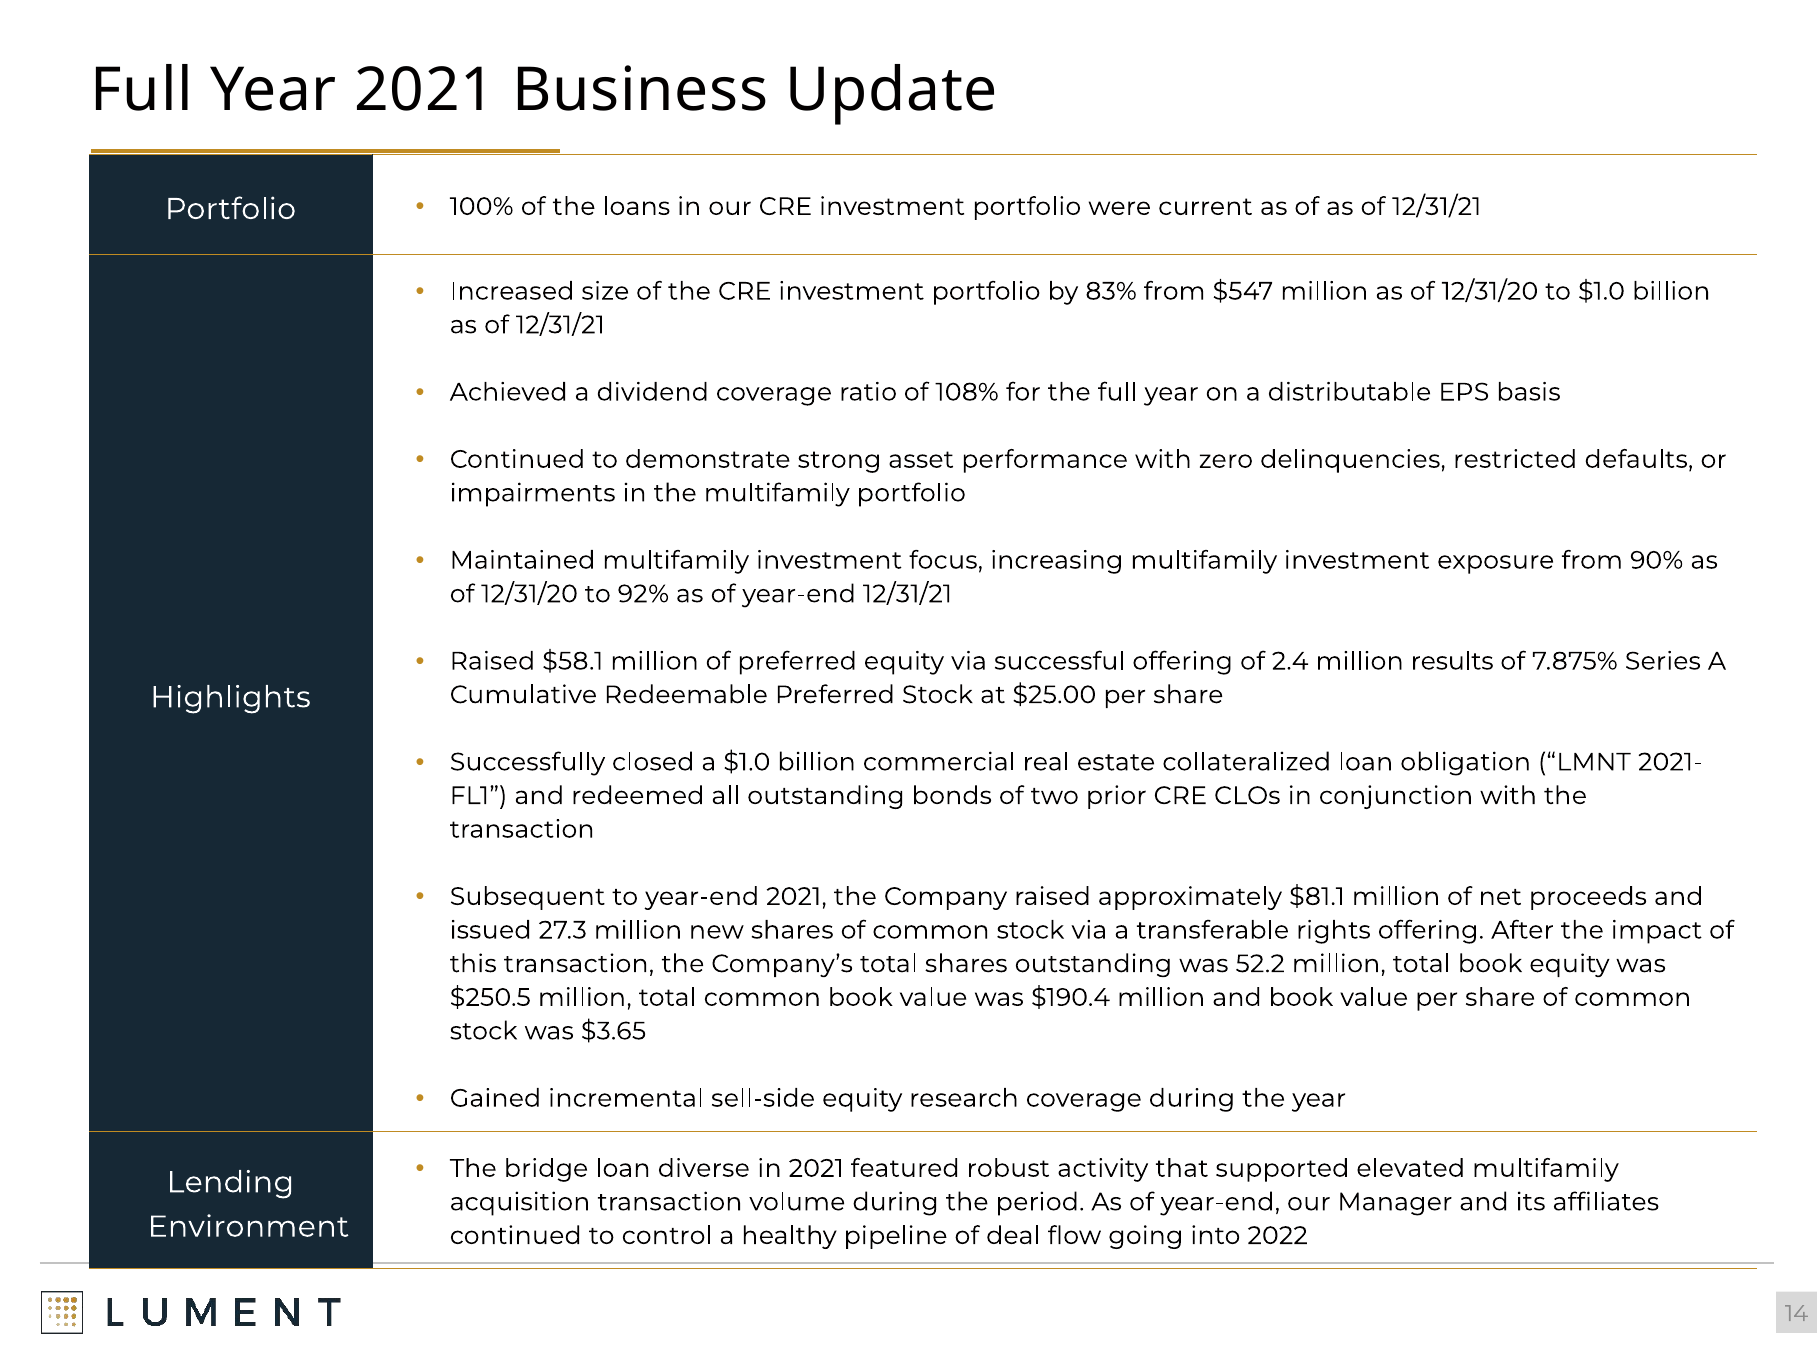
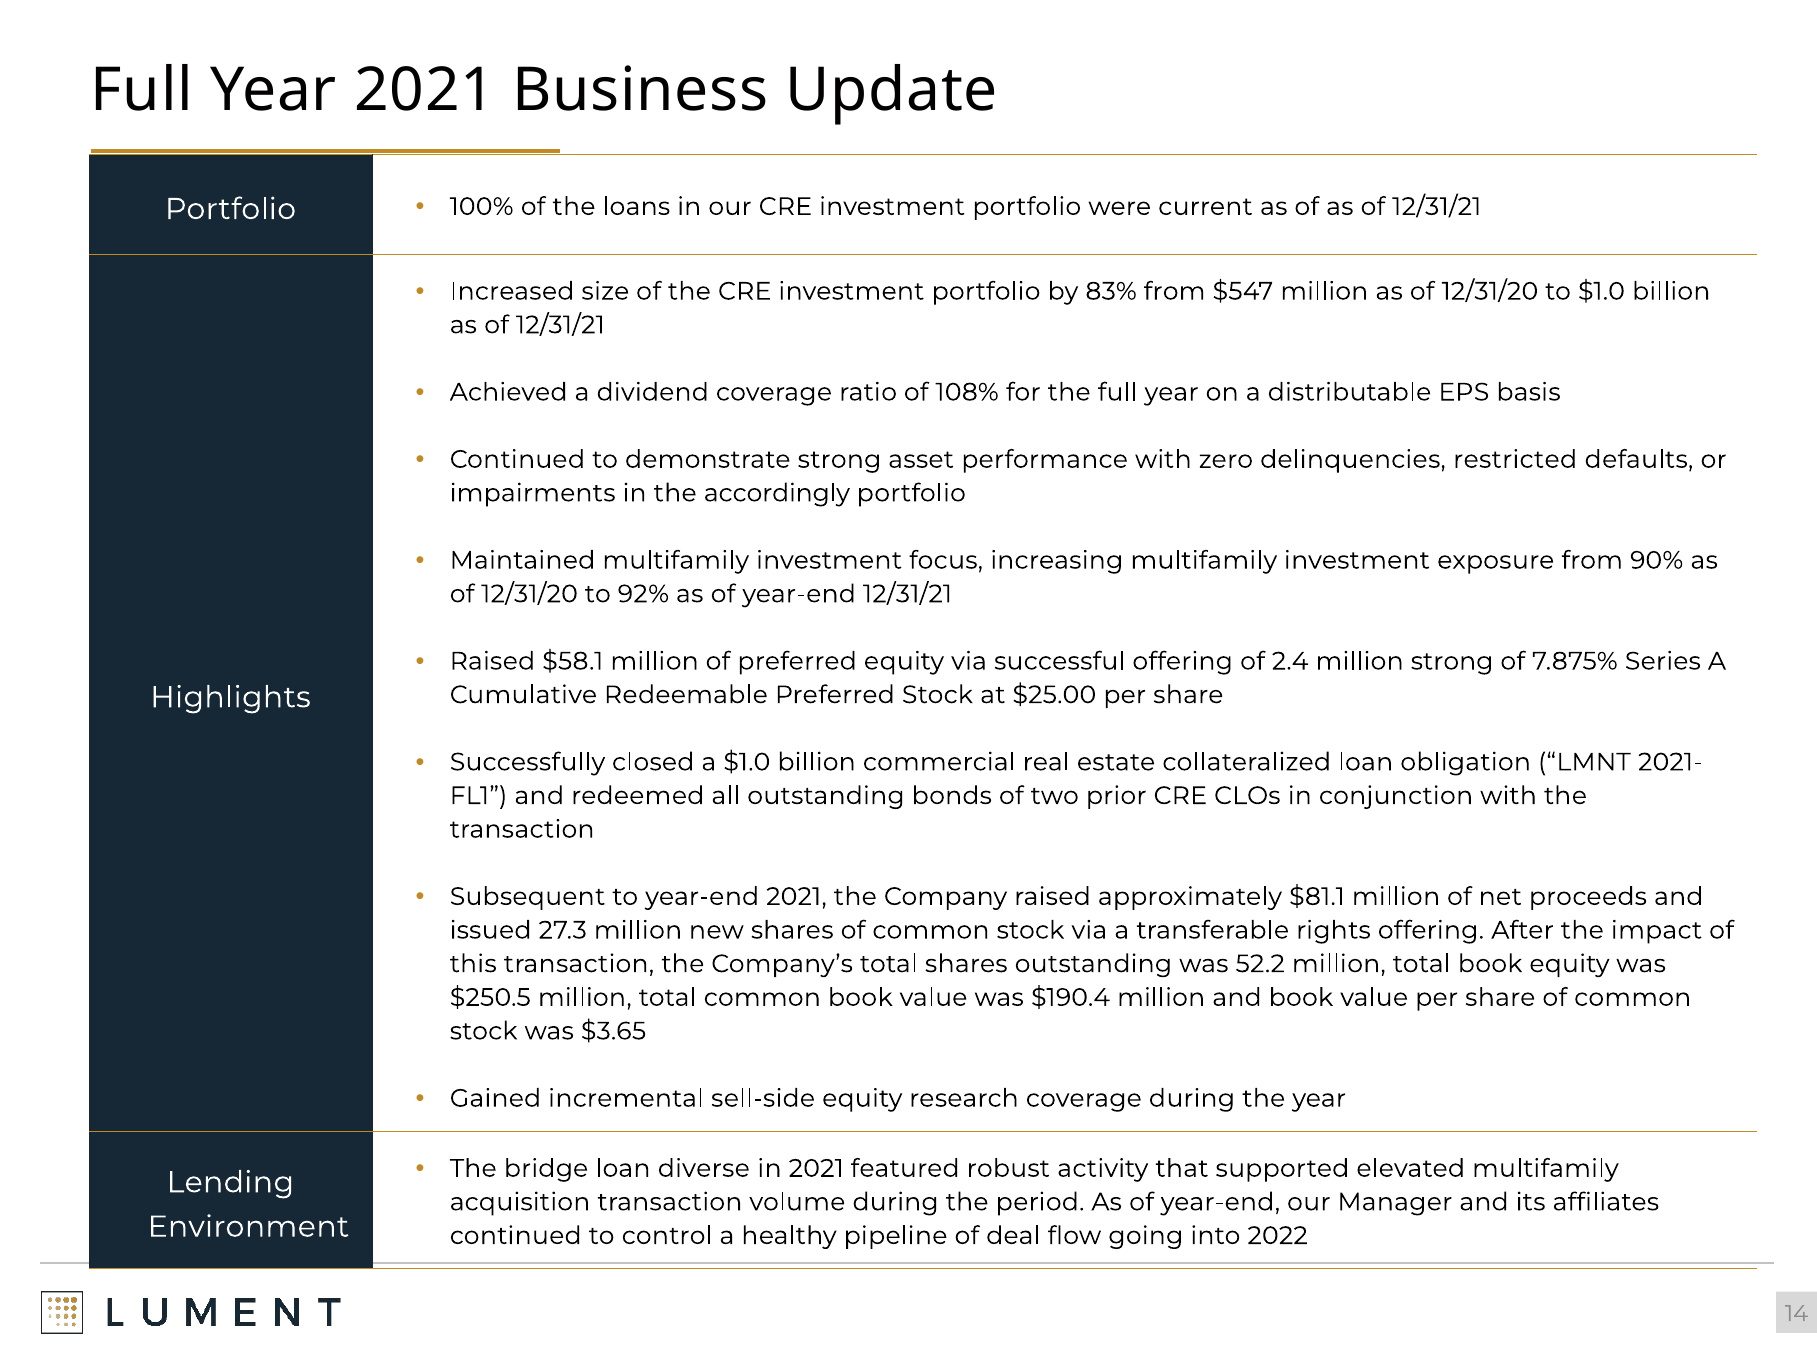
the multifamily: multifamily -> accordingly (777, 493)
million results: results -> strong (1452, 661)
